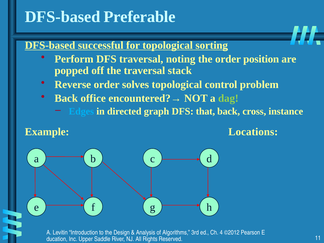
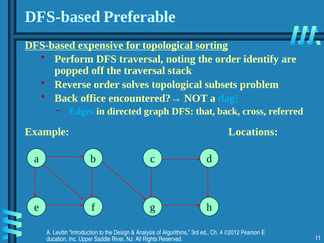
successful: successful -> expensive (101, 45)
position: position -> identify (261, 59)
control: control -> subsets (221, 84)
dag colour: light green -> light blue (228, 98)
instance: instance -> referred (286, 111)
